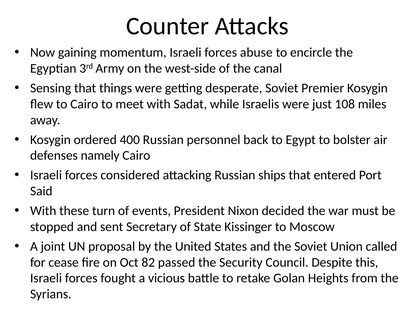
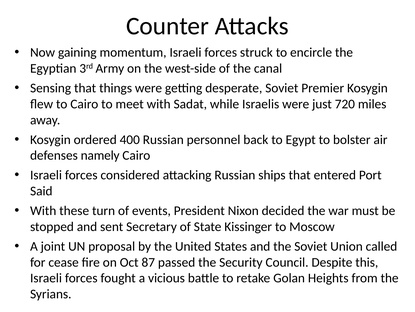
abuse: abuse -> struck (256, 52)
108: 108 -> 720 (345, 104)
82: 82 -> 87 (148, 262)
